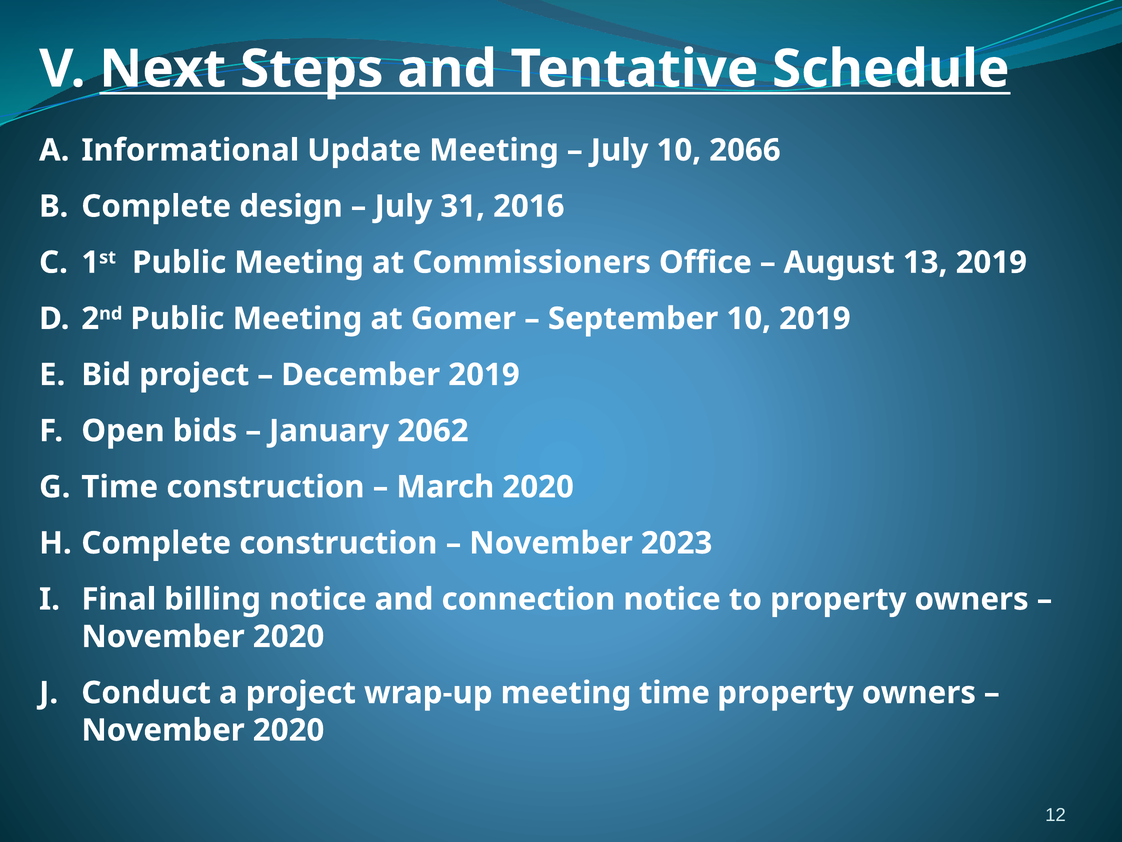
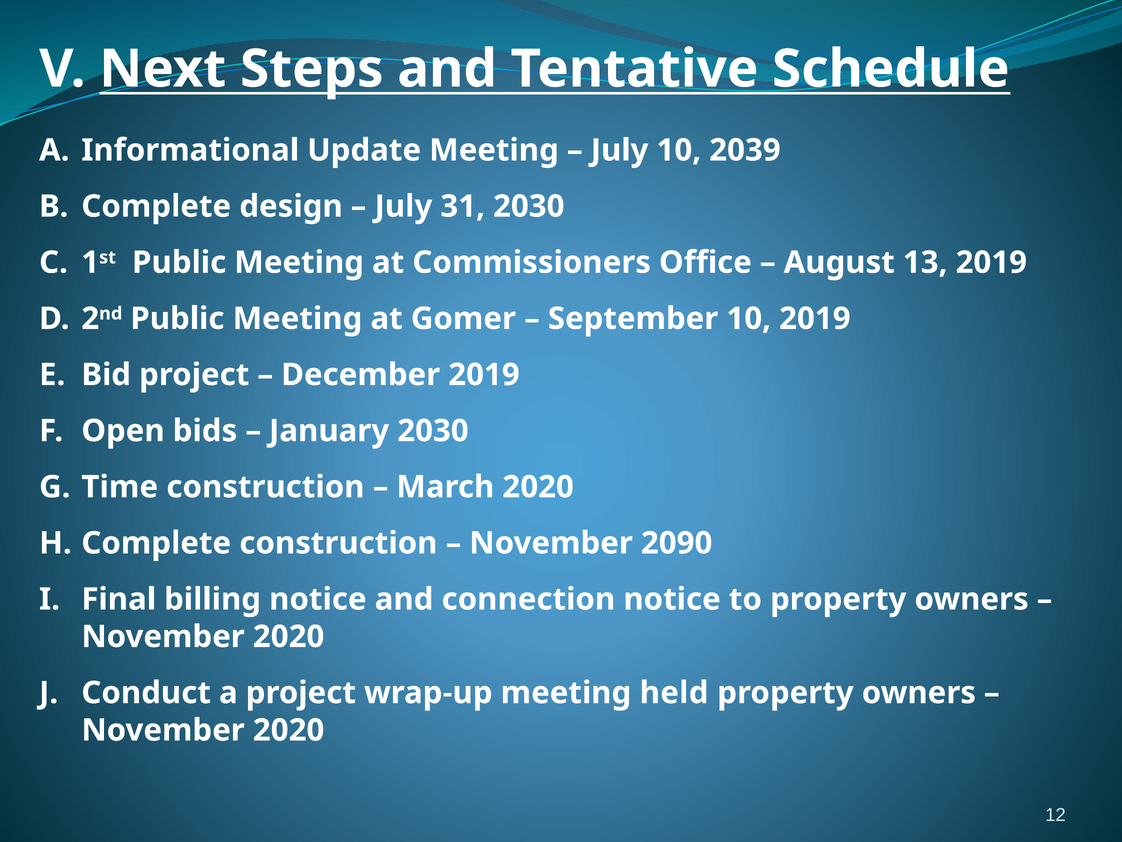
2066: 2066 -> 2039 (745, 150)
31 2016: 2016 -> 2030 (529, 206)
January 2062: 2062 -> 2030 (433, 431)
2023: 2023 -> 2090 (677, 543)
meeting time: time -> held (674, 692)
